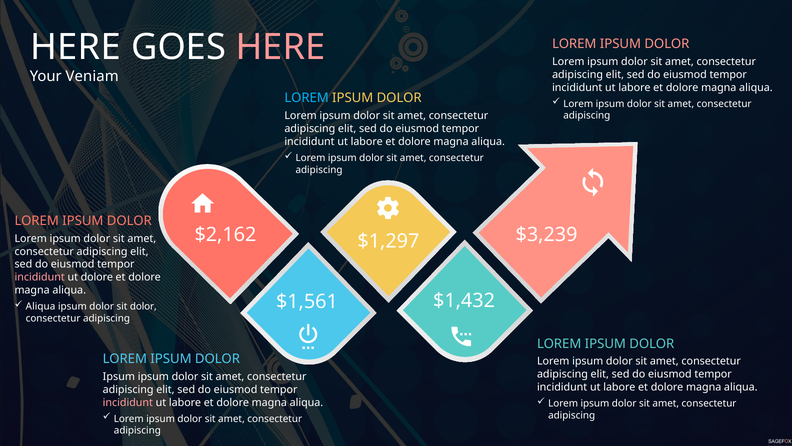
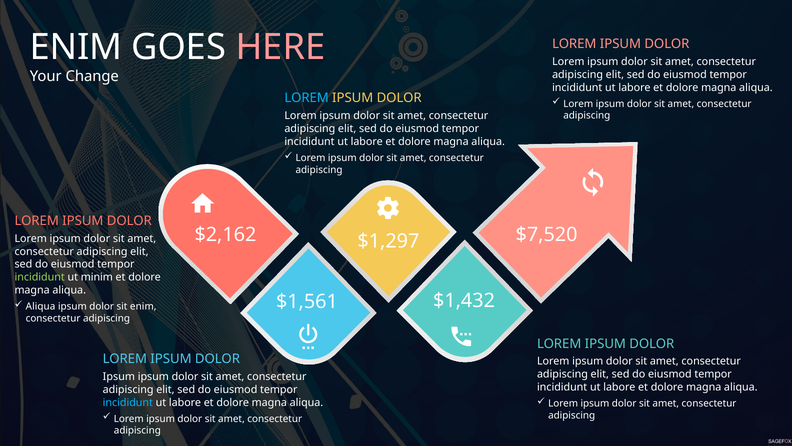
HERE: HERE -> ENIM (76, 47)
Veniam: Veniam -> Change (92, 76)
$3,239: $3,239 -> $7,520 (547, 234)
incididunt colour: pink -> light green (40, 277)
ut dolore: dolore -> minim (97, 277)
sit dolor: dolor -> enim (143, 306)
incididunt colour: pink -> light blue (128, 402)
